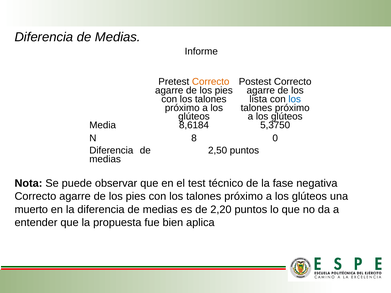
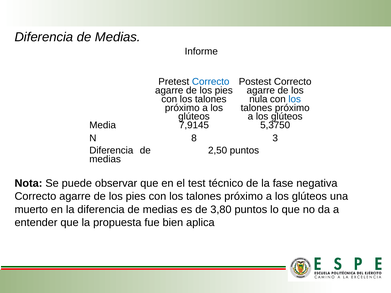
Correcto colour: orange -> blue (211, 82)
lista: lista -> nula (258, 99)
8,6184: 8,6184 -> 7,9145 (194, 125)
0: 0 -> 3 (275, 138)
2,20: 2,20 -> 3,80 (221, 210)
